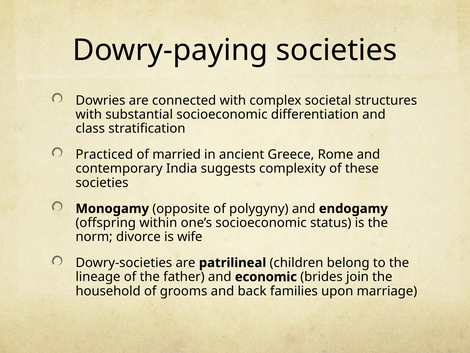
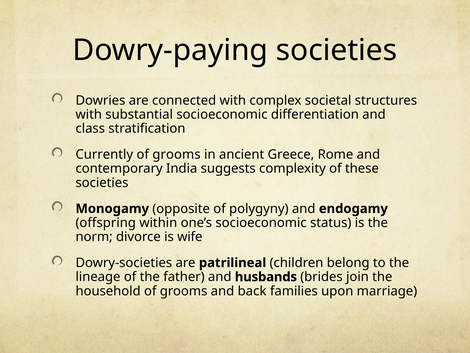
Practiced: Practiced -> Currently (104, 154)
married: married -> grooms (176, 154)
economic: economic -> husbands (266, 277)
